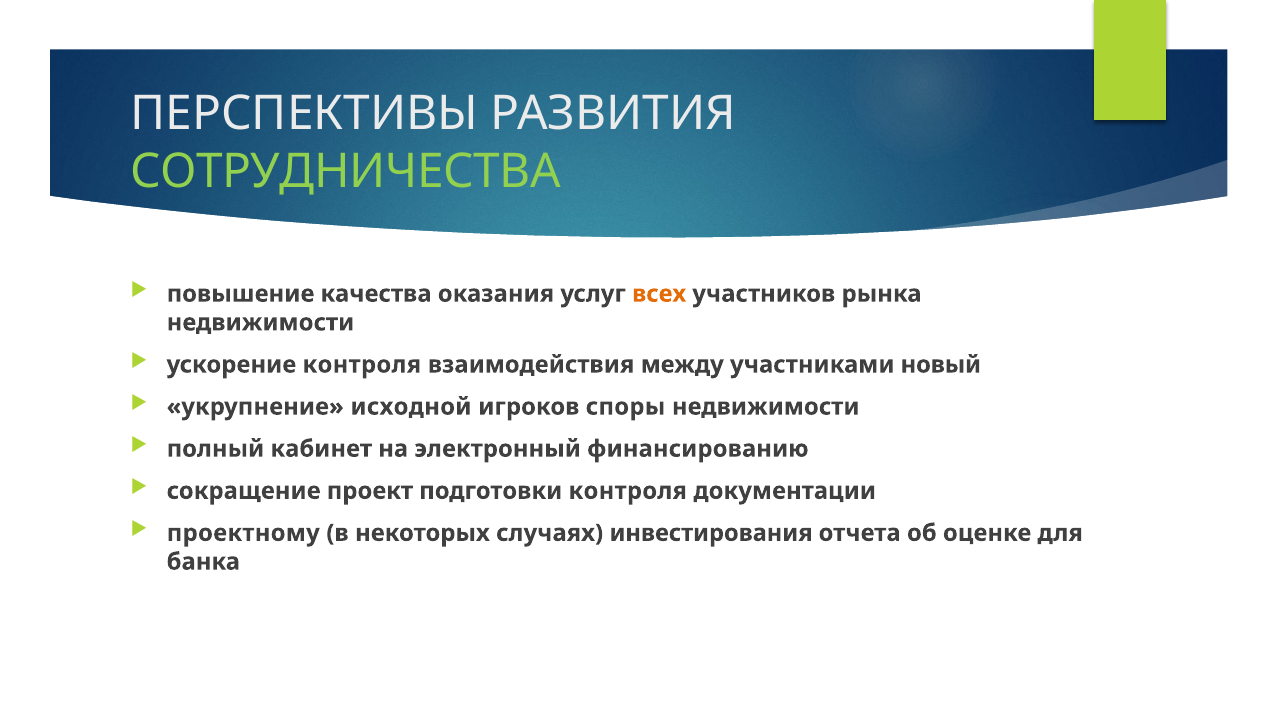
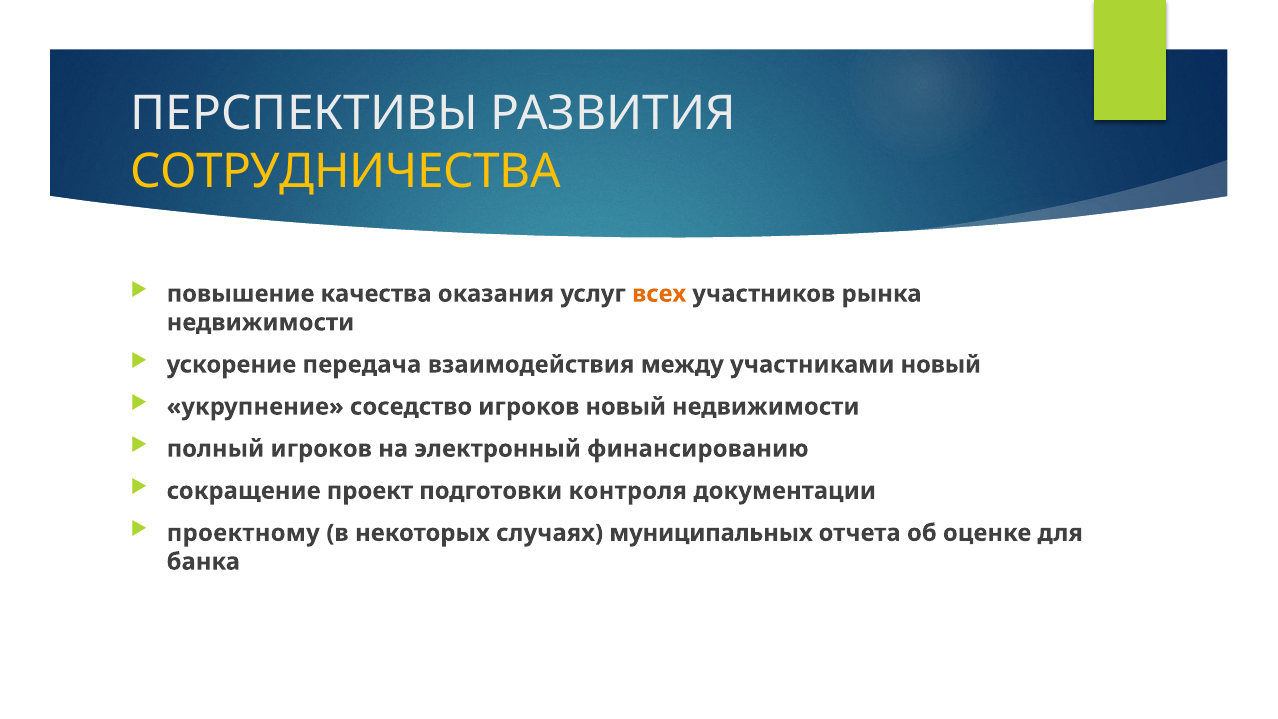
СОТРУДНИЧЕСТВА colour: light green -> yellow (345, 171)
ускорение контроля: контроля -> передача (362, 365)
исходной: исходной -> соседство (411, 407)
игроков споры: споры -> новый (626, 407)
полный кабинет: кабинет -> игроков (321, 449)
инвестирования: инвестирования -> муниципальных (711, 533)
